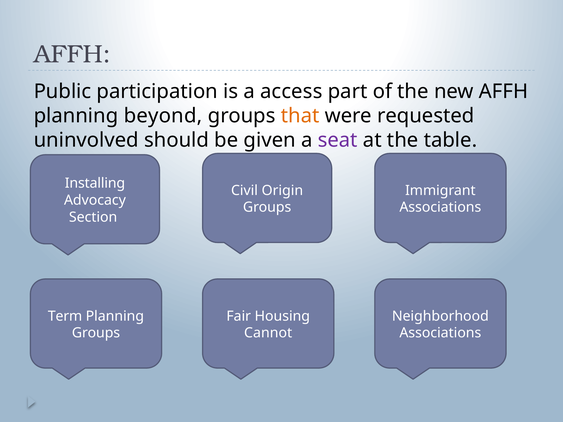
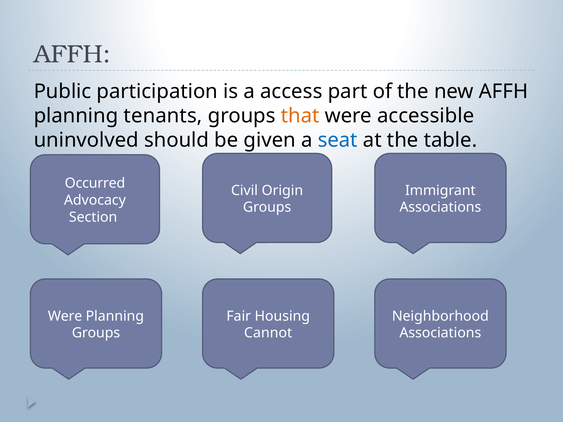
beyond: beyond -> tenants (163, 116)
requested: requested -> accessible (426, 116)
seat colour: purple -> blue (338, 140)
Installing: Installing -> Occurred (95, 183)
Term: Term -> Were (65, 316)
